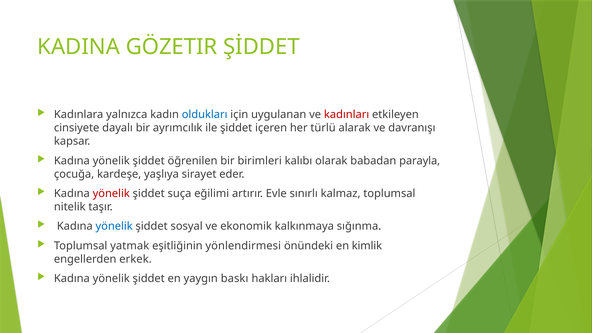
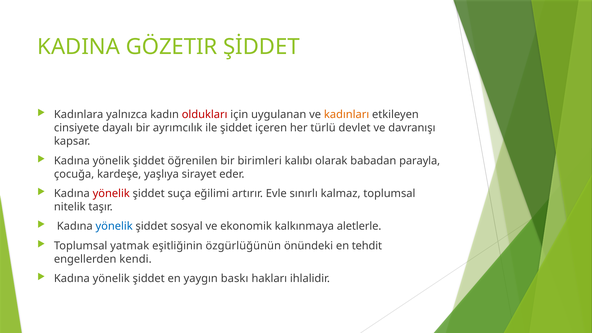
oldukları colour: blue -> red (205, 115)
kadınları colour: red -> orange (347, 115)
alarak: alarak -> devlet (355, 128)
sığınma: sığınma -> aletlerle (359, 226)
yönlendirmesi: yönlendirmesi -> özgürlüğünün (243, 246)
kimlik: kimlik -> tehdit (367, 246)
erkek: erkek -> kendi (136, 259)
